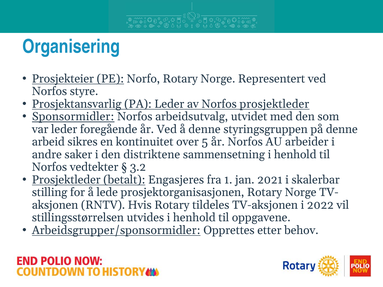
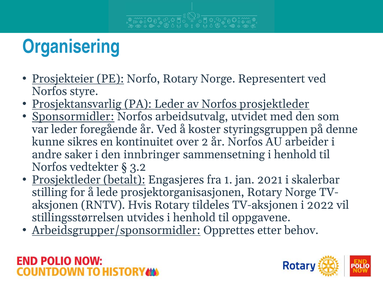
å denne: denne -> koster (204, 129)
arbeid: arbeid -> kunne (48, 142)
5: 5 -> 2 (205, 142)
distriktene: distriktene -> innbringer (152, 155)
